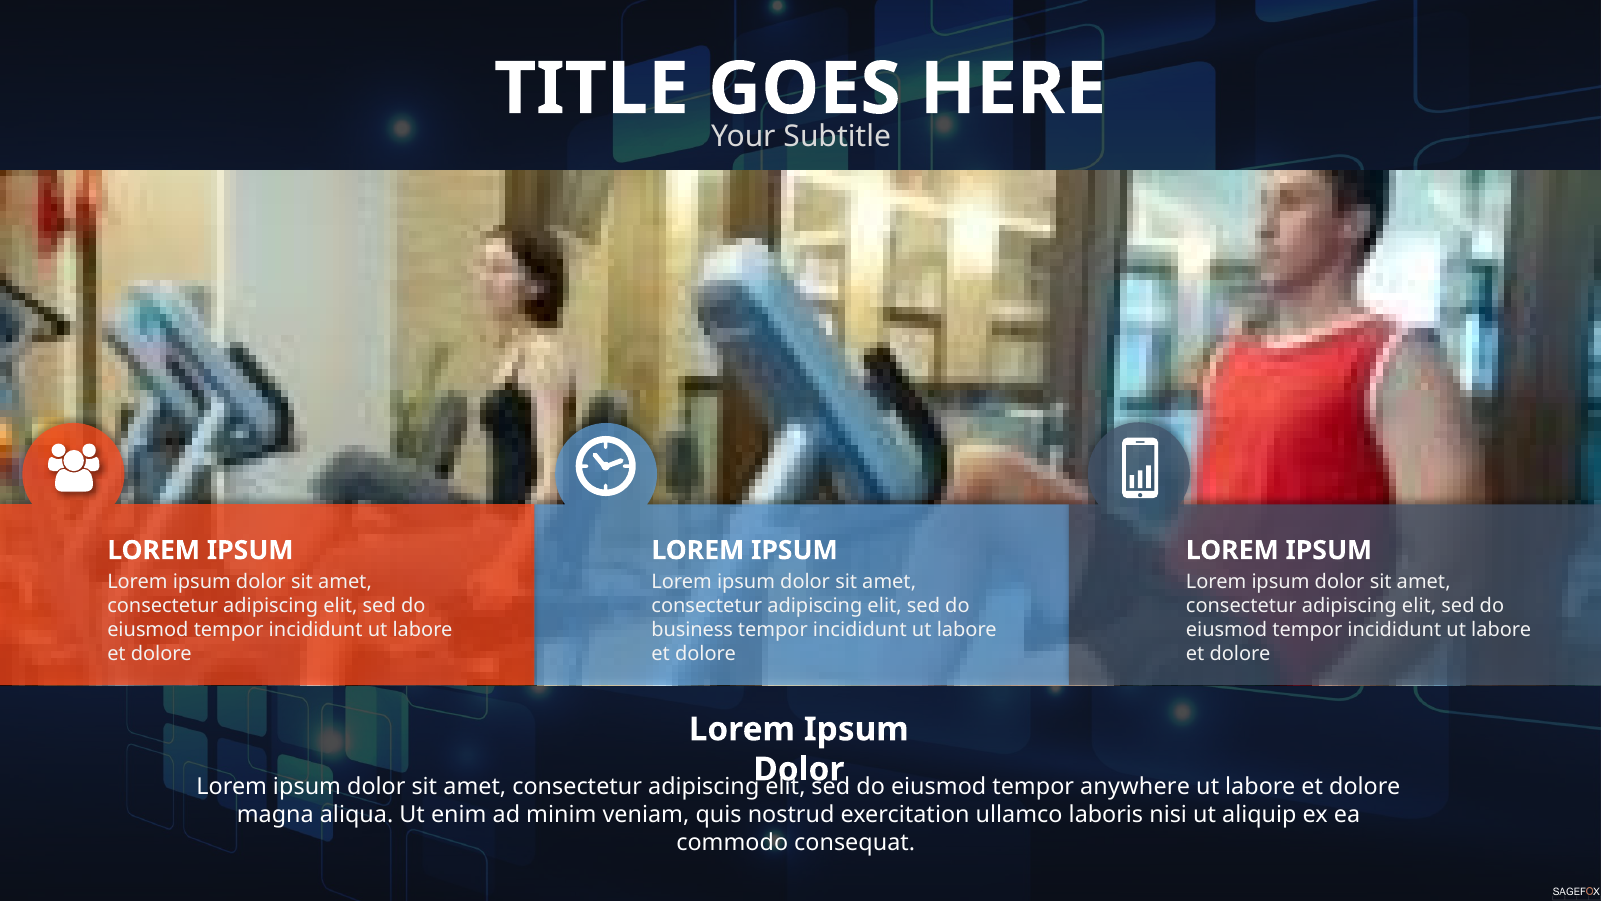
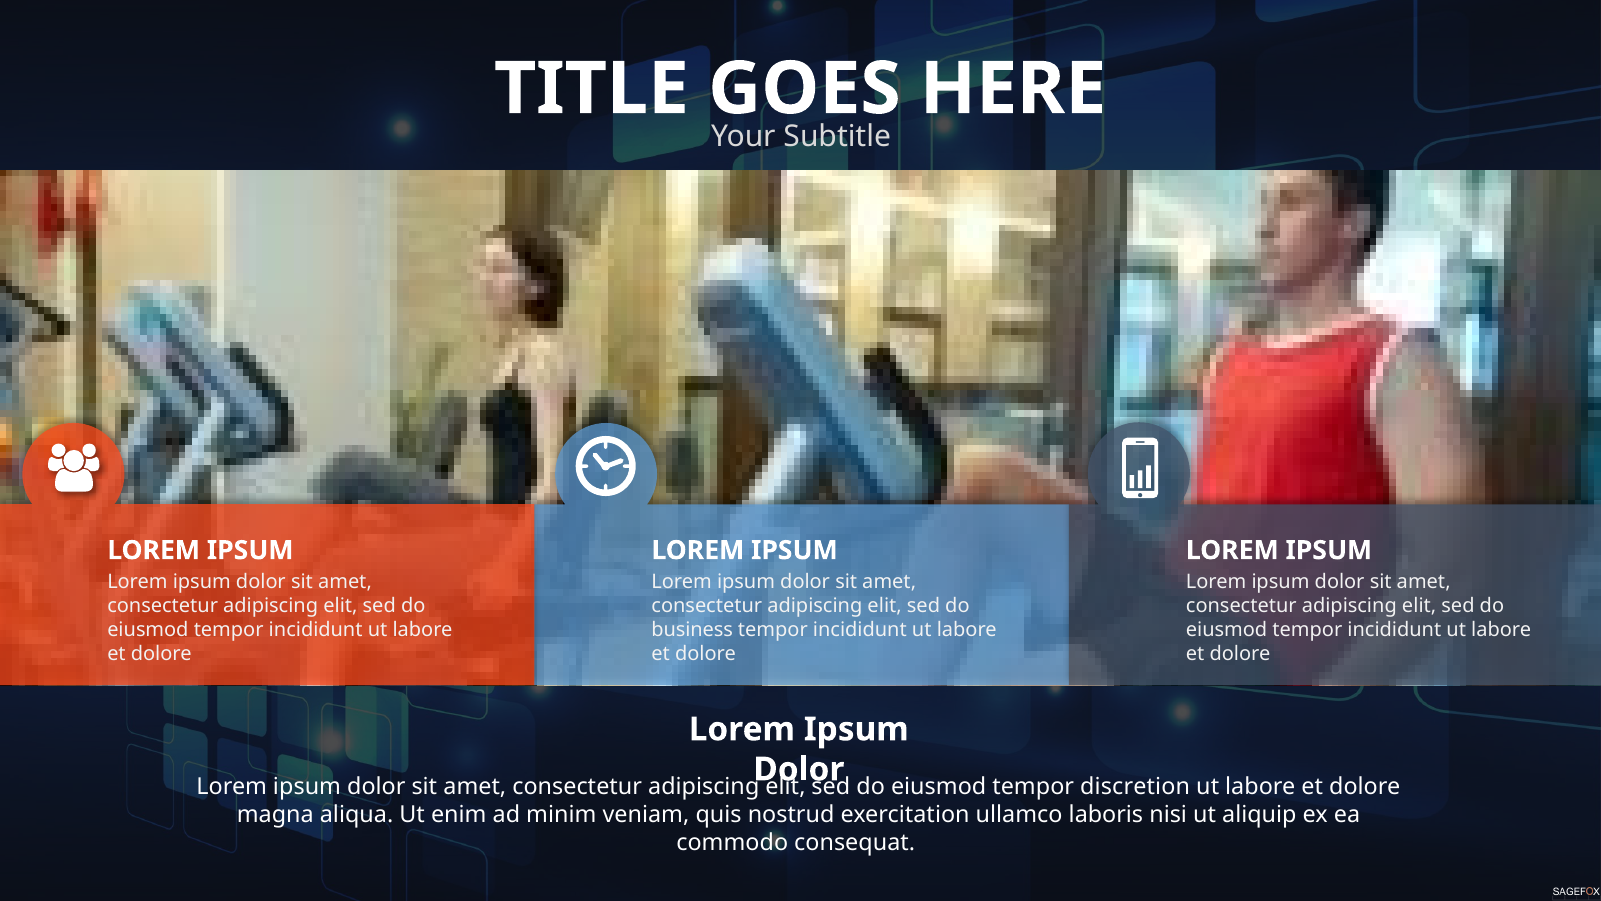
anywhere: anywhere -> discretion (1135, 786)
